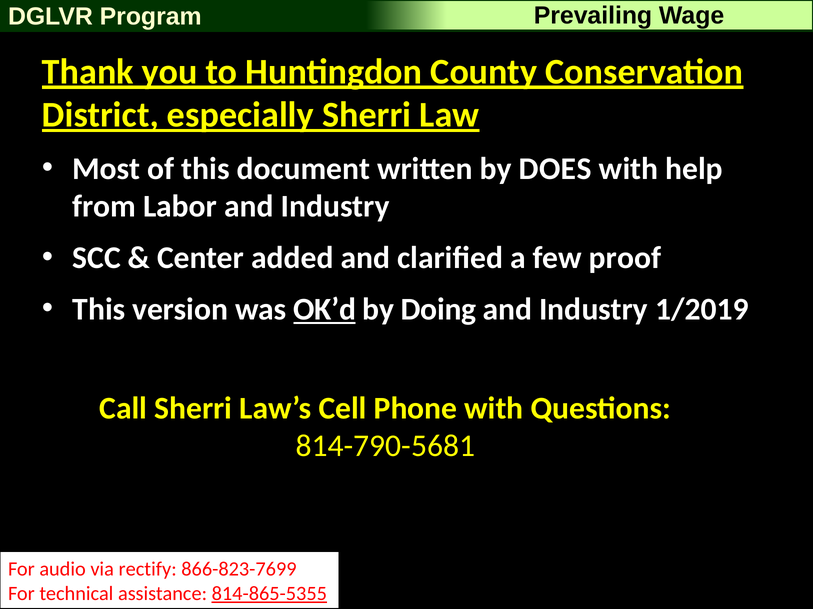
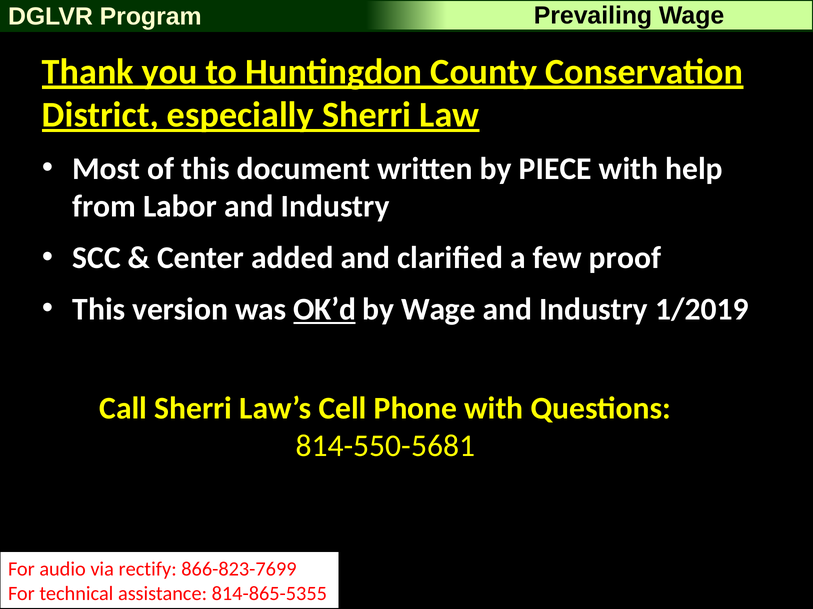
DOES: DOES -> PIECE (555, 169)
by Doing: Doing -> Wage (438, 310)
814-790-5681: 814-790-5681 -> 814-550-5681 (385, 447)
814-865-5355 underline: present -> none (269, 594)
